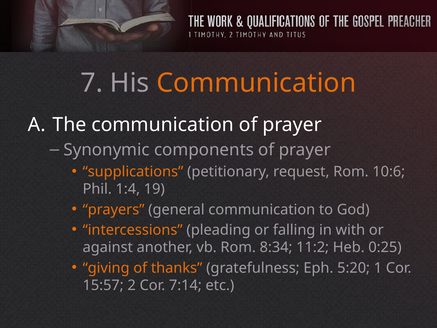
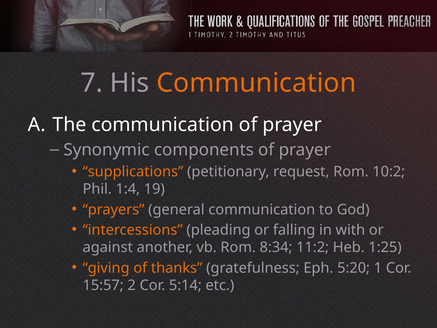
10:6: 10:6 -> 10:2 (389, 172)
0:25: 0:25 -> 1:25 (385, 247)
7:14: 7:14 -> 5:14 (185, 285)
